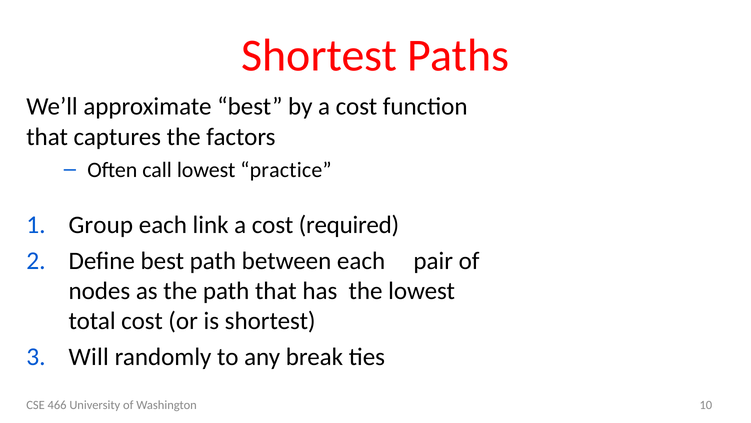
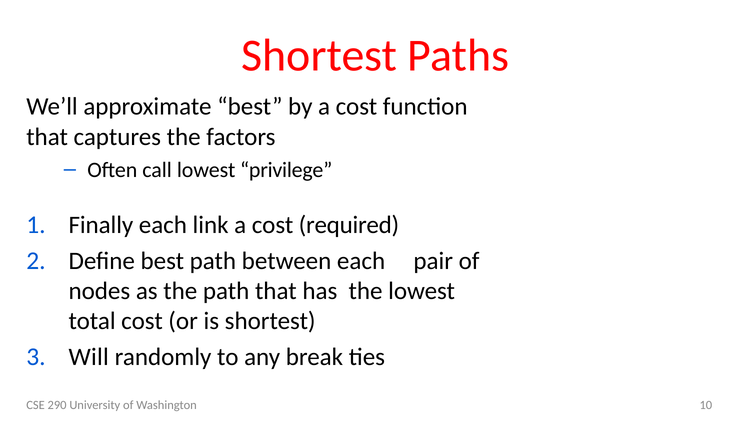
practice: practice -> privilege (286, 170)
Group: Group -> Finally (101, 225)
466: 466 -> 290 (57, 405)
